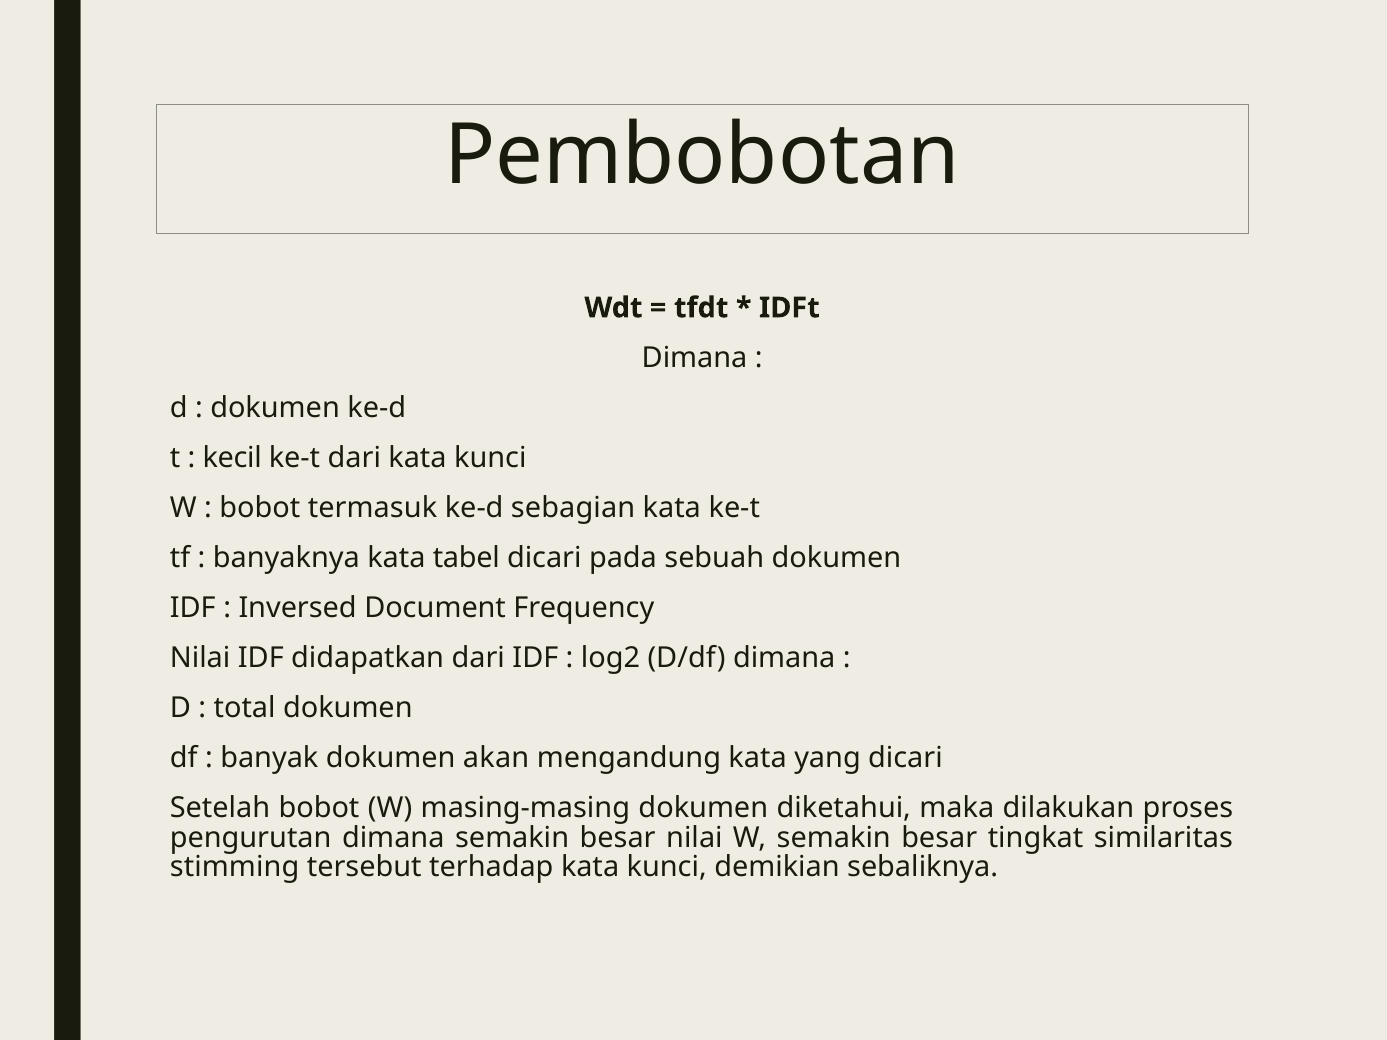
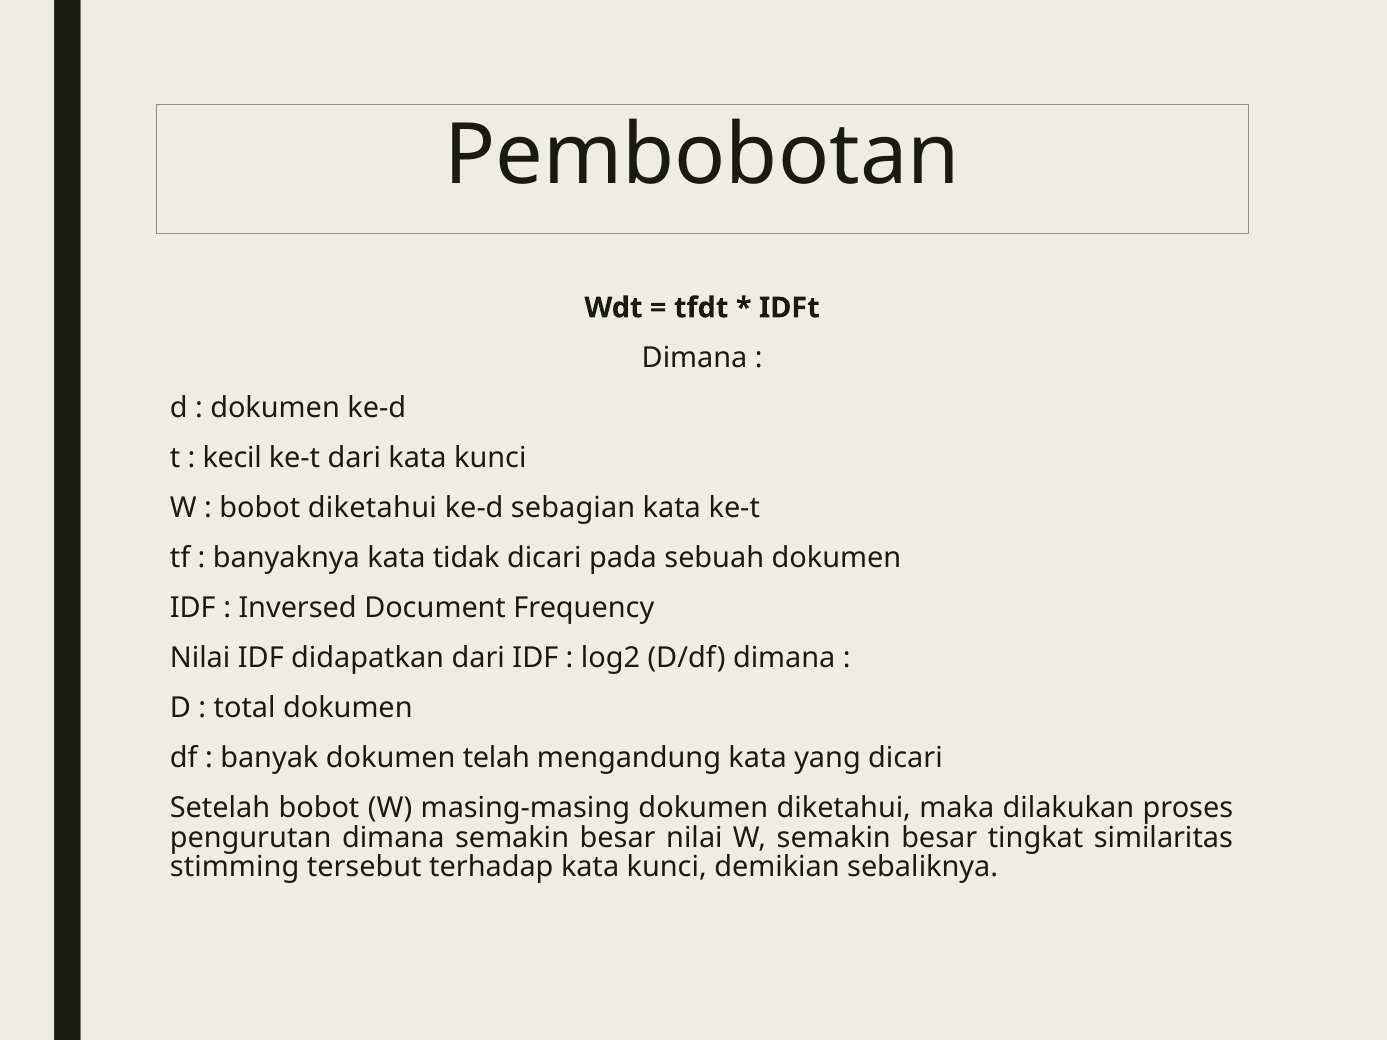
bobot termasuk: termasuk -> diketahui (372, 508)
tabel: tabel -> tidak (466, 558)
akan: akan -> telah (496, 759)
